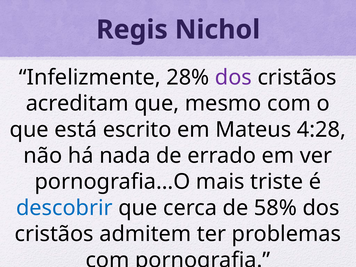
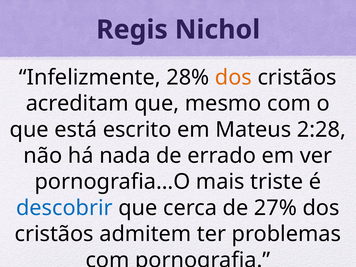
dos colour: purple -> orange (233, 77)
4:28: 4:28 -> 2:28 (321, 130)
58%: 58% -> 27% (275, 208)
